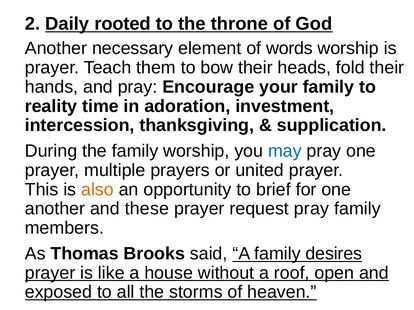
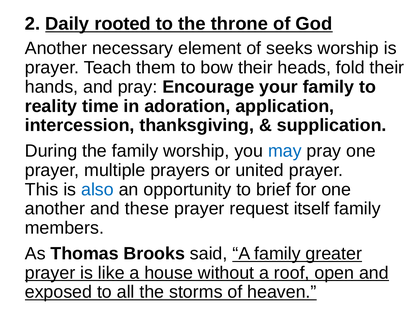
words: words -> seeks (289, 49)
investment: investment -> application (285, 106)
also colour: orange -> blue (97, 190)
request pray: pray -> itself (312, 209)
desires: desires -> greater (334, 254)
